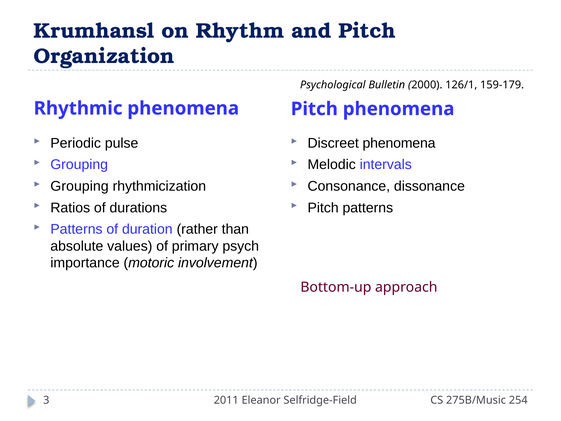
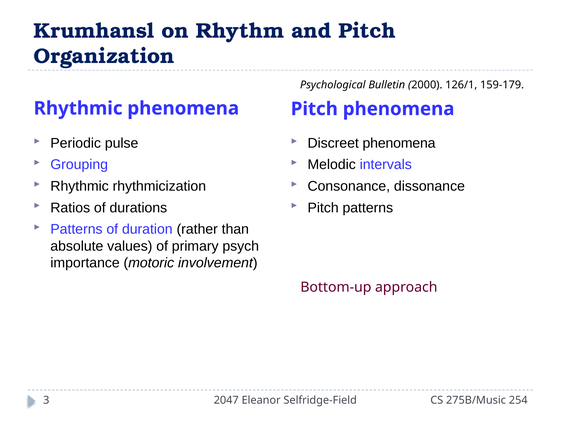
Grouping: Grouping -> Rhythmic (80, 186)
2011: 2011 -> 2047 (226, 400)
